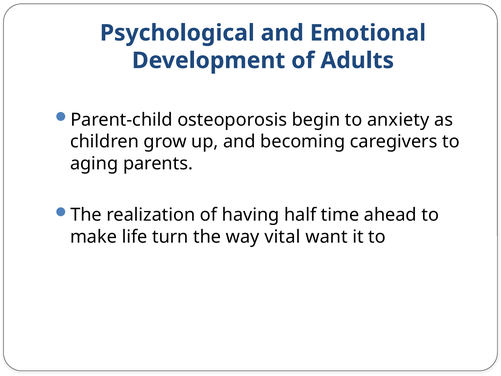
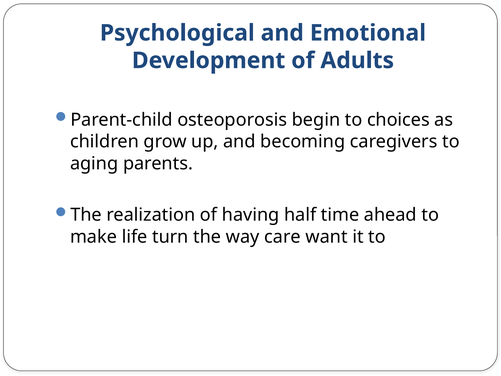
anxiety: anxiety -> choices (398, 120)
vital: vital -> care (282, 237)
